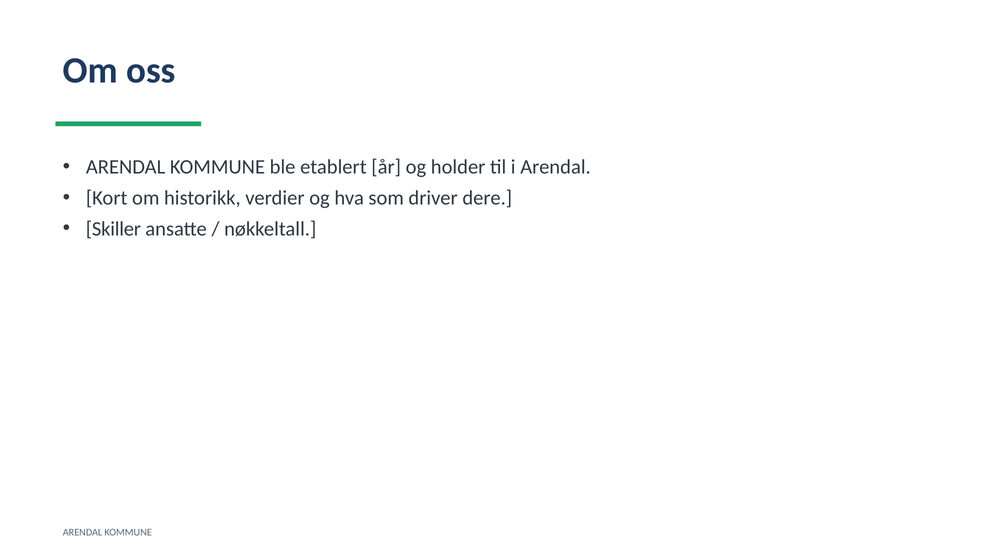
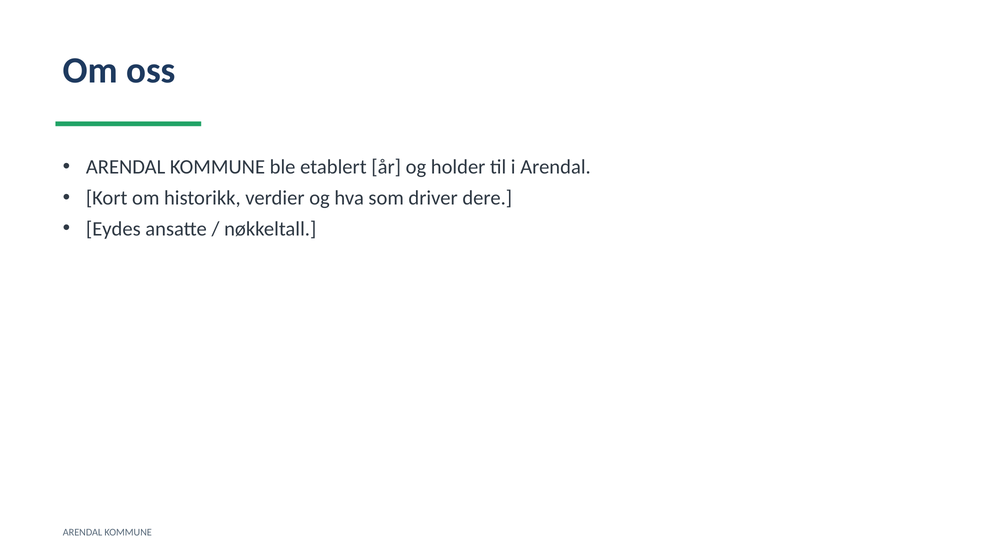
Skiller: Skiller -> Eydes (113, 229)
